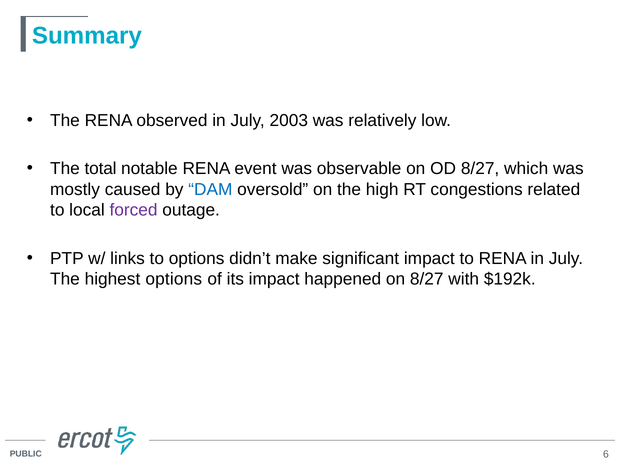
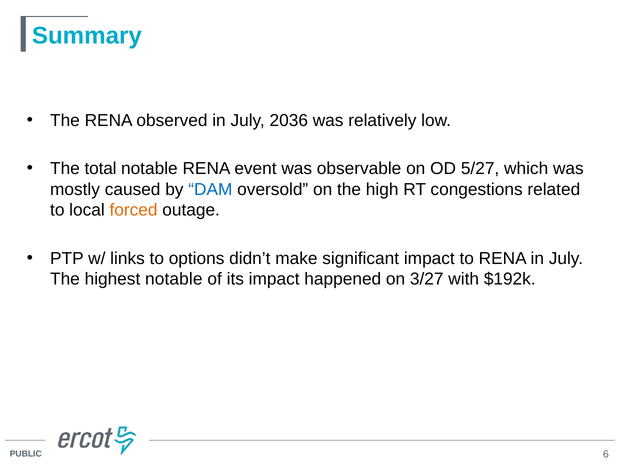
2003: 2003 -> 2036 (289, 120)
OD 8/27: 8/27 -> 5/27 (480, 169)
forced colour: purple -> orange (134, 210)
highest options: options -> notable (174, 279)
on 8/27: 8/27 -> 3/27 (427, 279)
